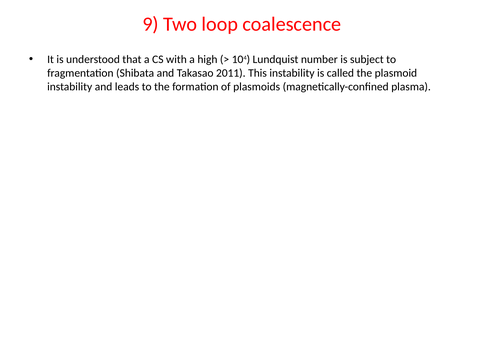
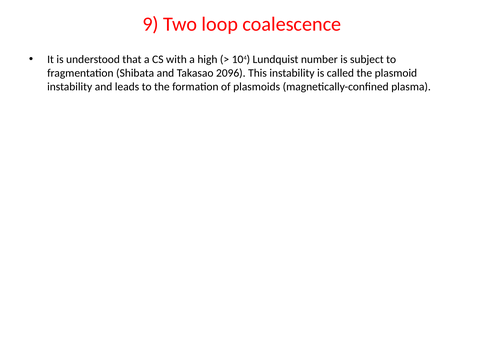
2011: 2011 -> 2096 (231, 73)
